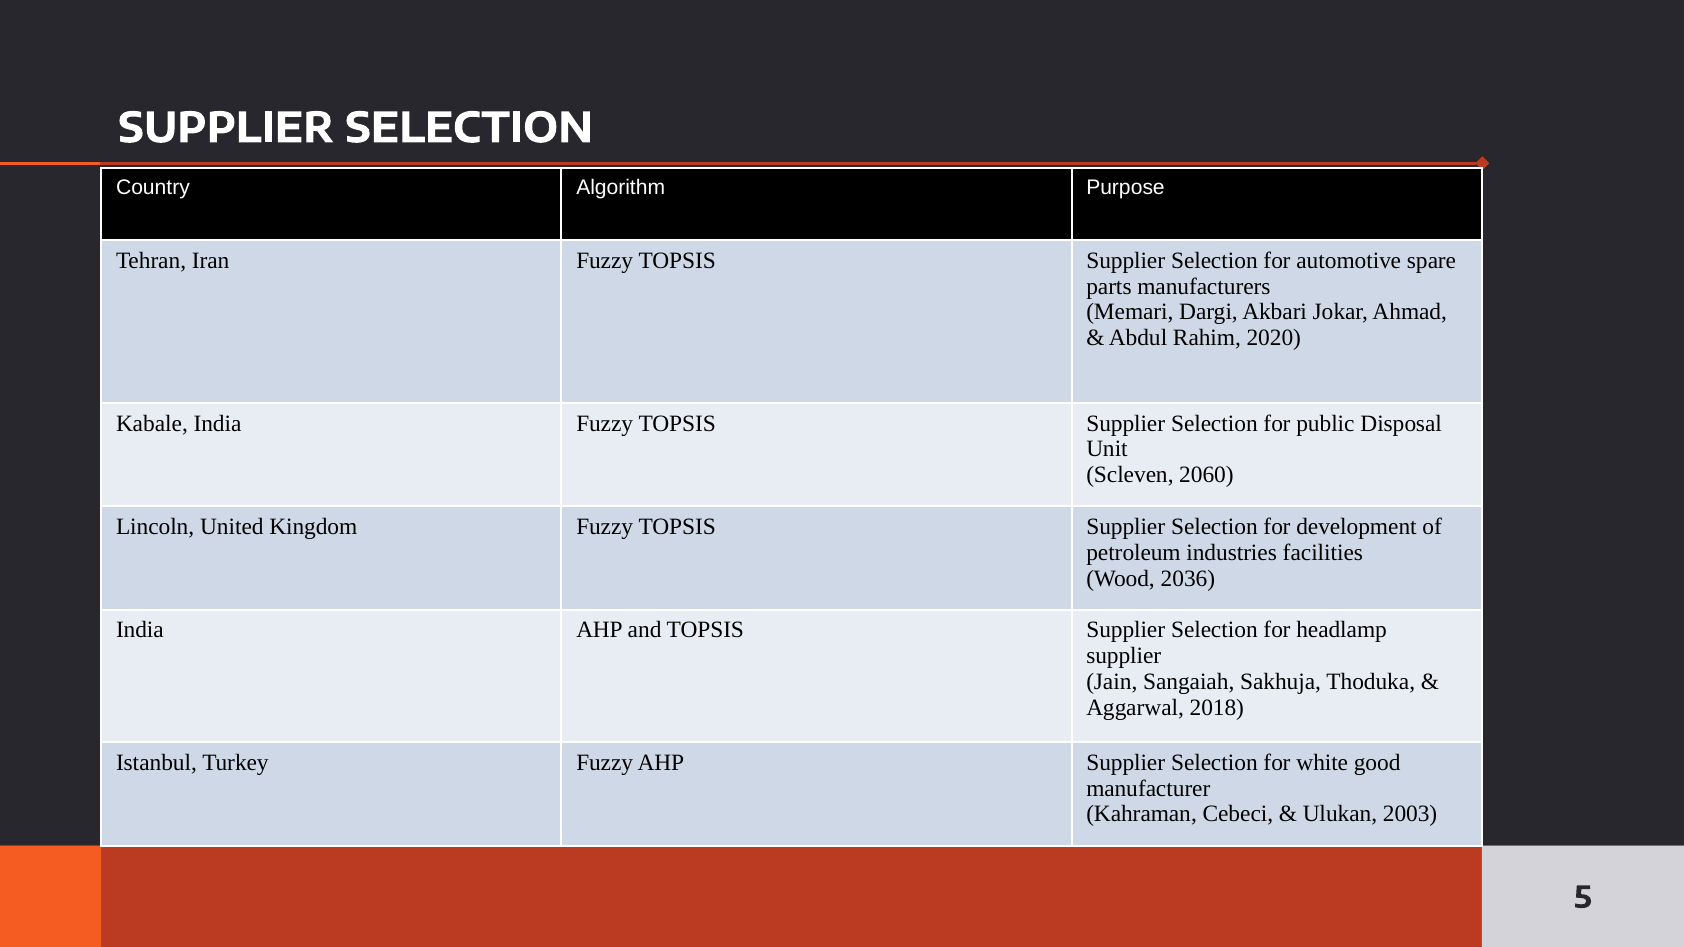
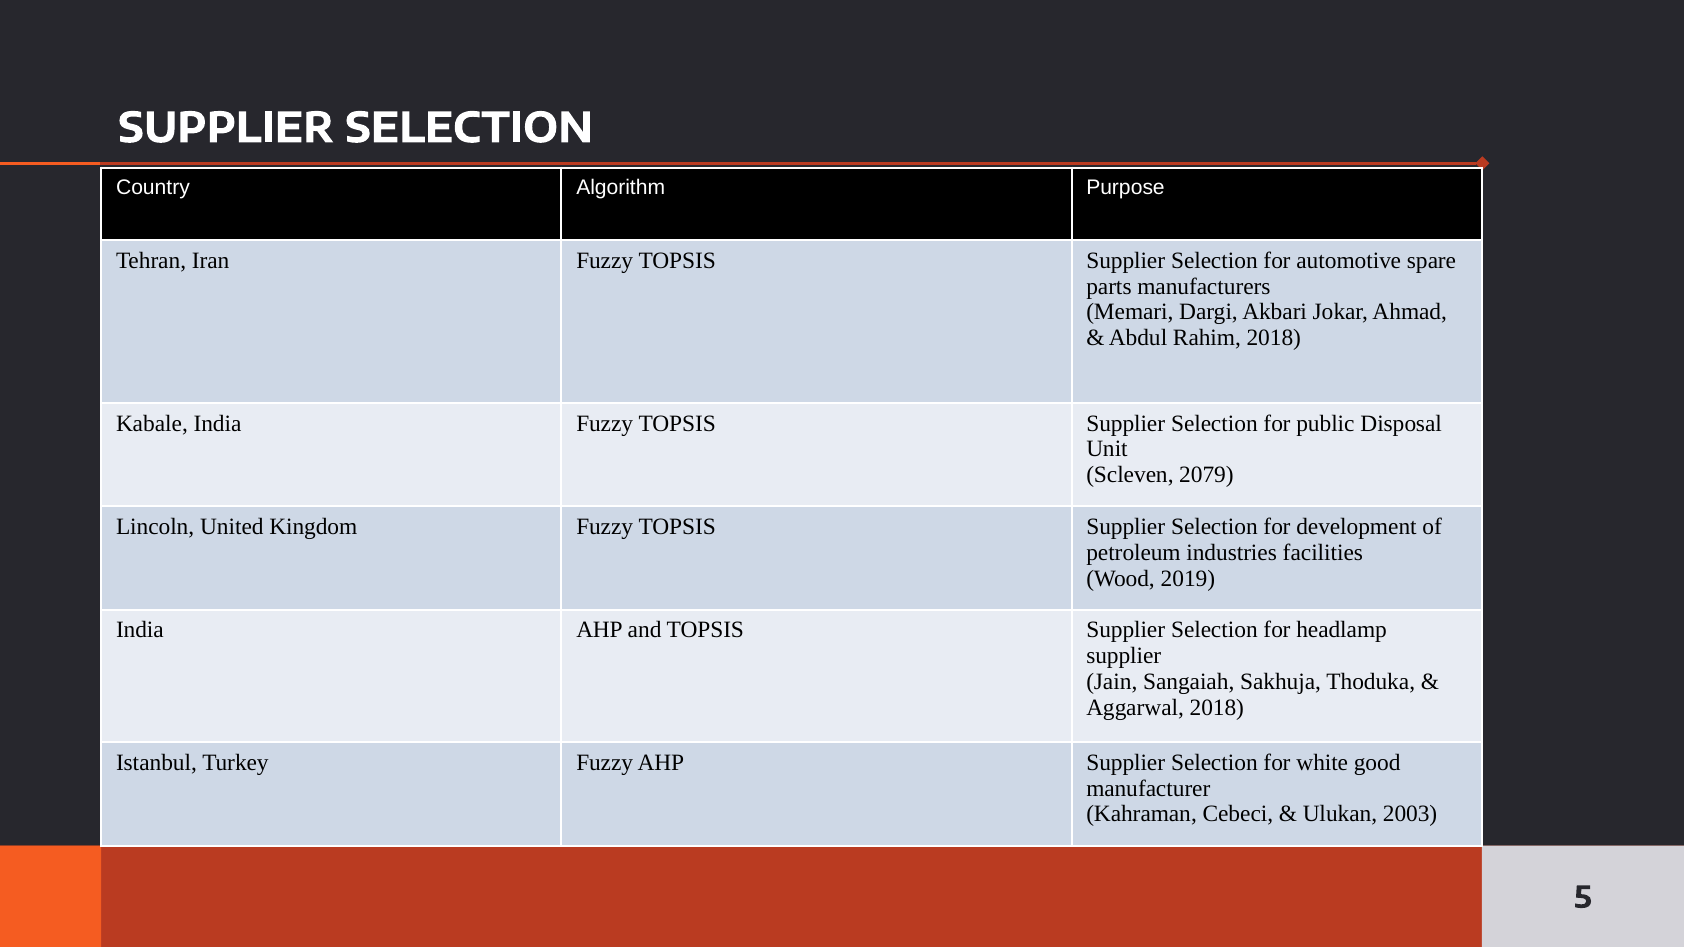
Rahim 2020: 2020 -> 2018 (1274, 338)
2060: 2060 -> 2079 (1206, 475)
2036: 2036 -> 2019 (1188, 579)
